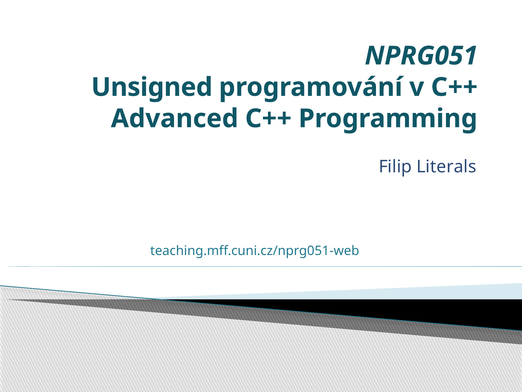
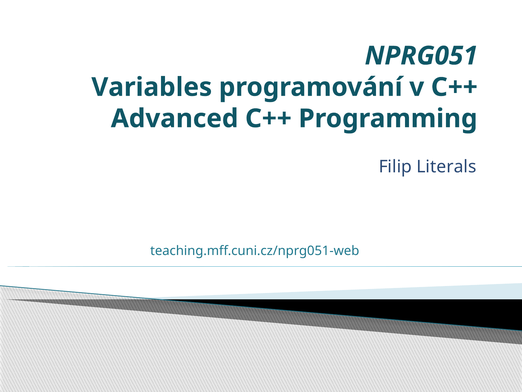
Unsigned: Unsigned -> Variables (152, 87)
